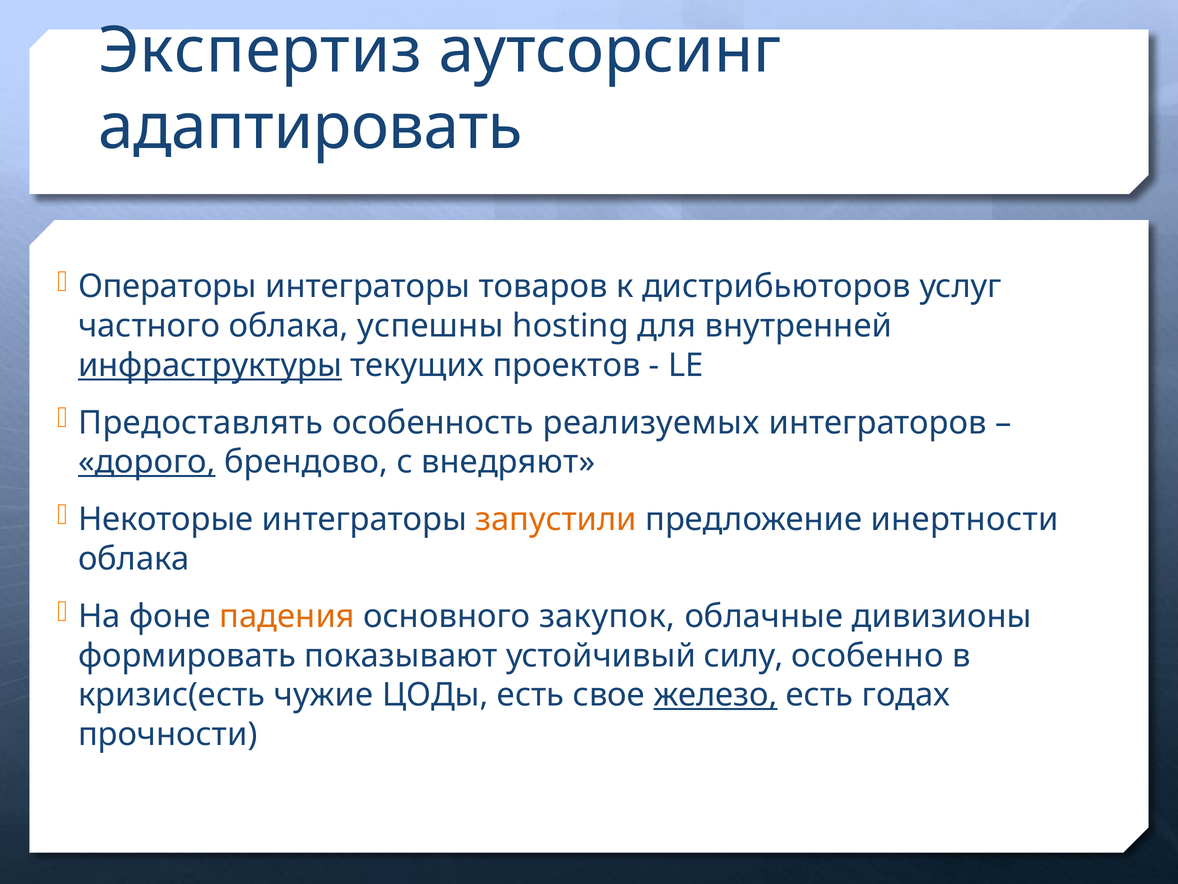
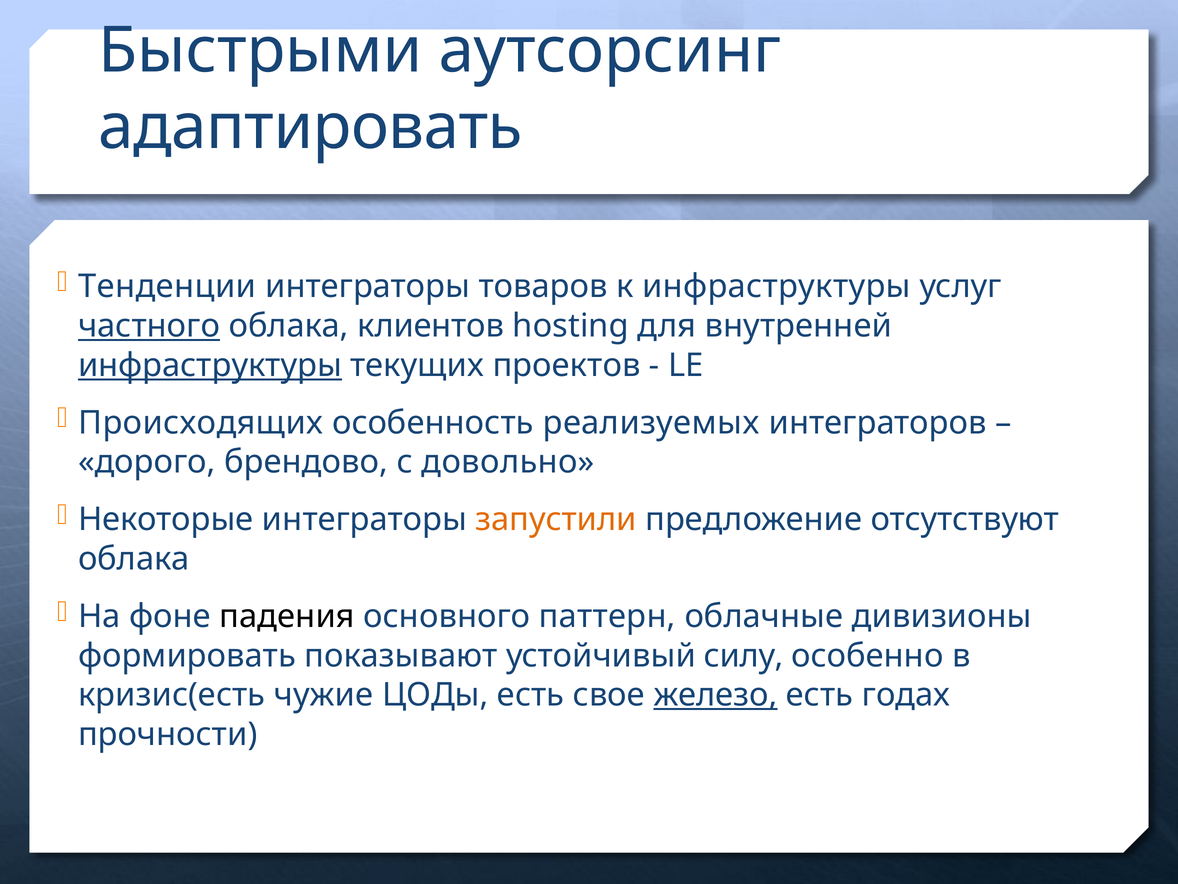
Экспертиз: Экспертиз -> Быстрыми (260, 51)
Операторы: Операторы -> Тенденции (167, 286)
к дистрибьюторов: дистрибьюторов -> инфраструктуры (776, 286)
частного underline: none -> present (149, 326)
успешны: успешны -> клиентов (431, 326)
Предоставлять: Предоставлять -> Происходящих (201, 422)
дорого underline: present -> none (147, 462)
внедряют: внедряют -> довольно (508, 462)
инертности: инертности -> отсутствуют (965, 519)
падения colour: orange -> black (287, 616)
закупок: закупок -> паттерн (607, 616)
